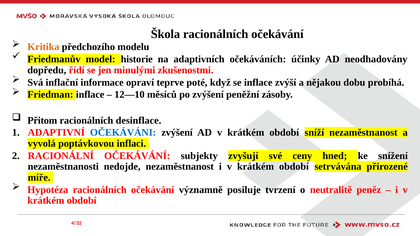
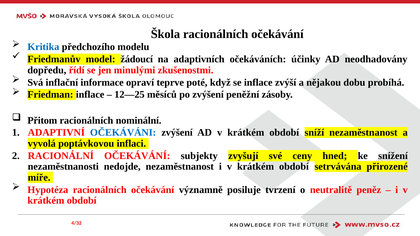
Kritika colour: orange -> blue (43, 47)
historie: historie -> žádoucí (137, 59)
12—10: 12—10 -> 12—25 (130, 95)
desinflace: desinflace -> nominální (139, 120)
